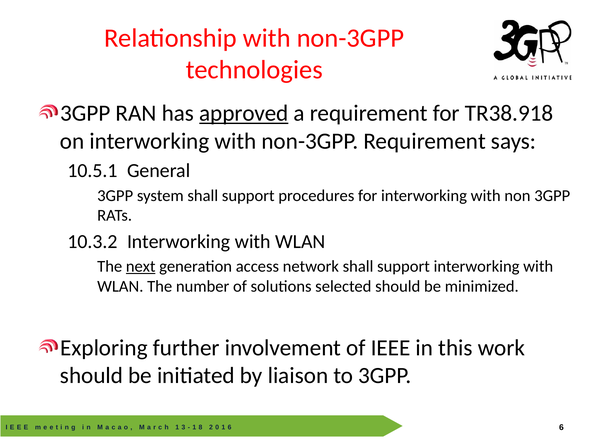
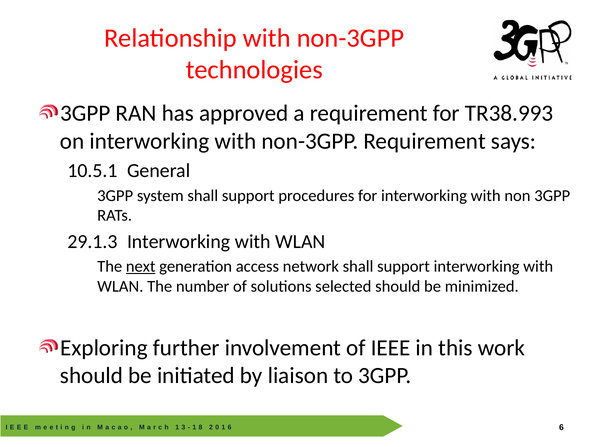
approved underline: present -> none (244, 113)
TR38.918: TR38.918 -> TR38.993 (509, 113)
10.3.2: 10.3.2 -> 29.1.3 (93, 242)
